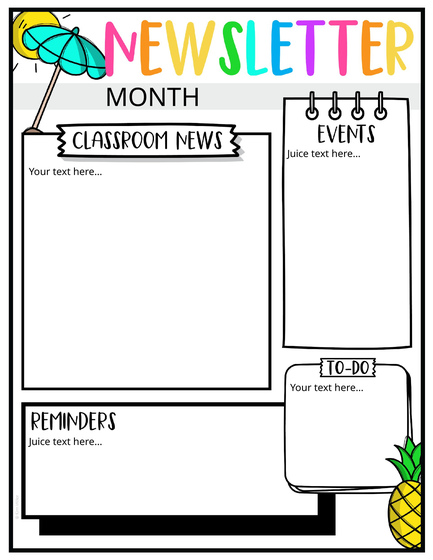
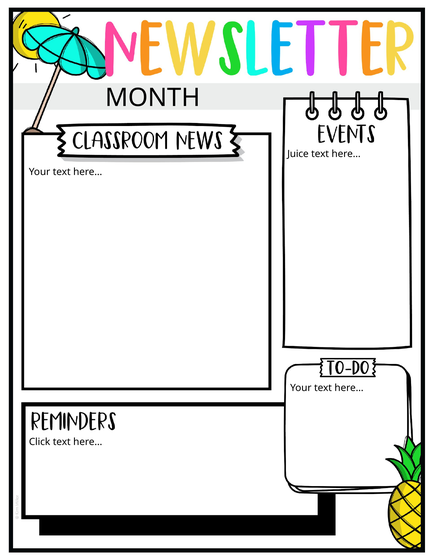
Juice: Juice -> Click (40, 442)
